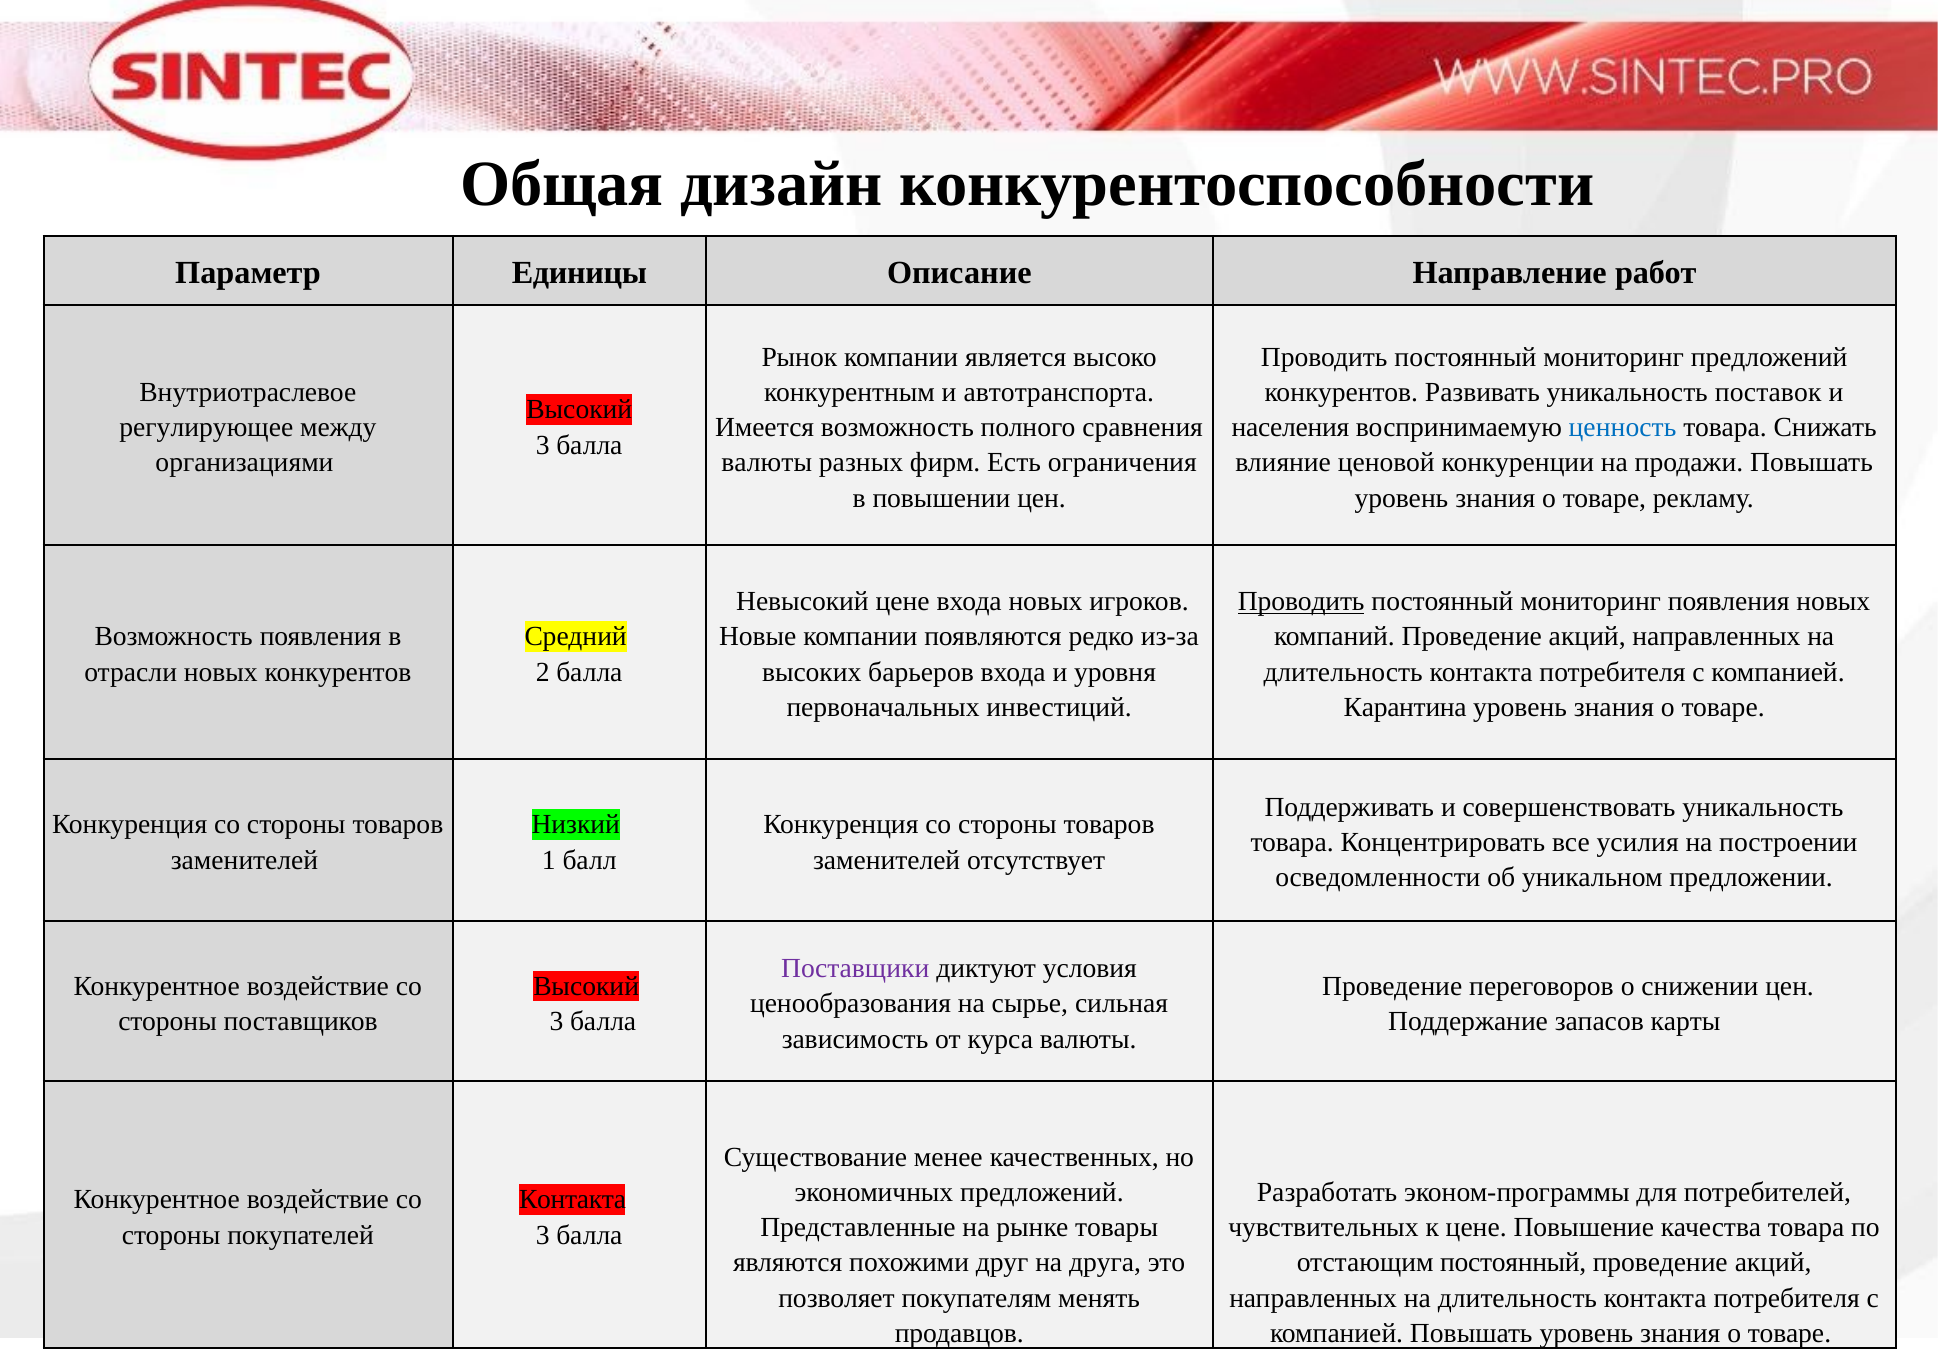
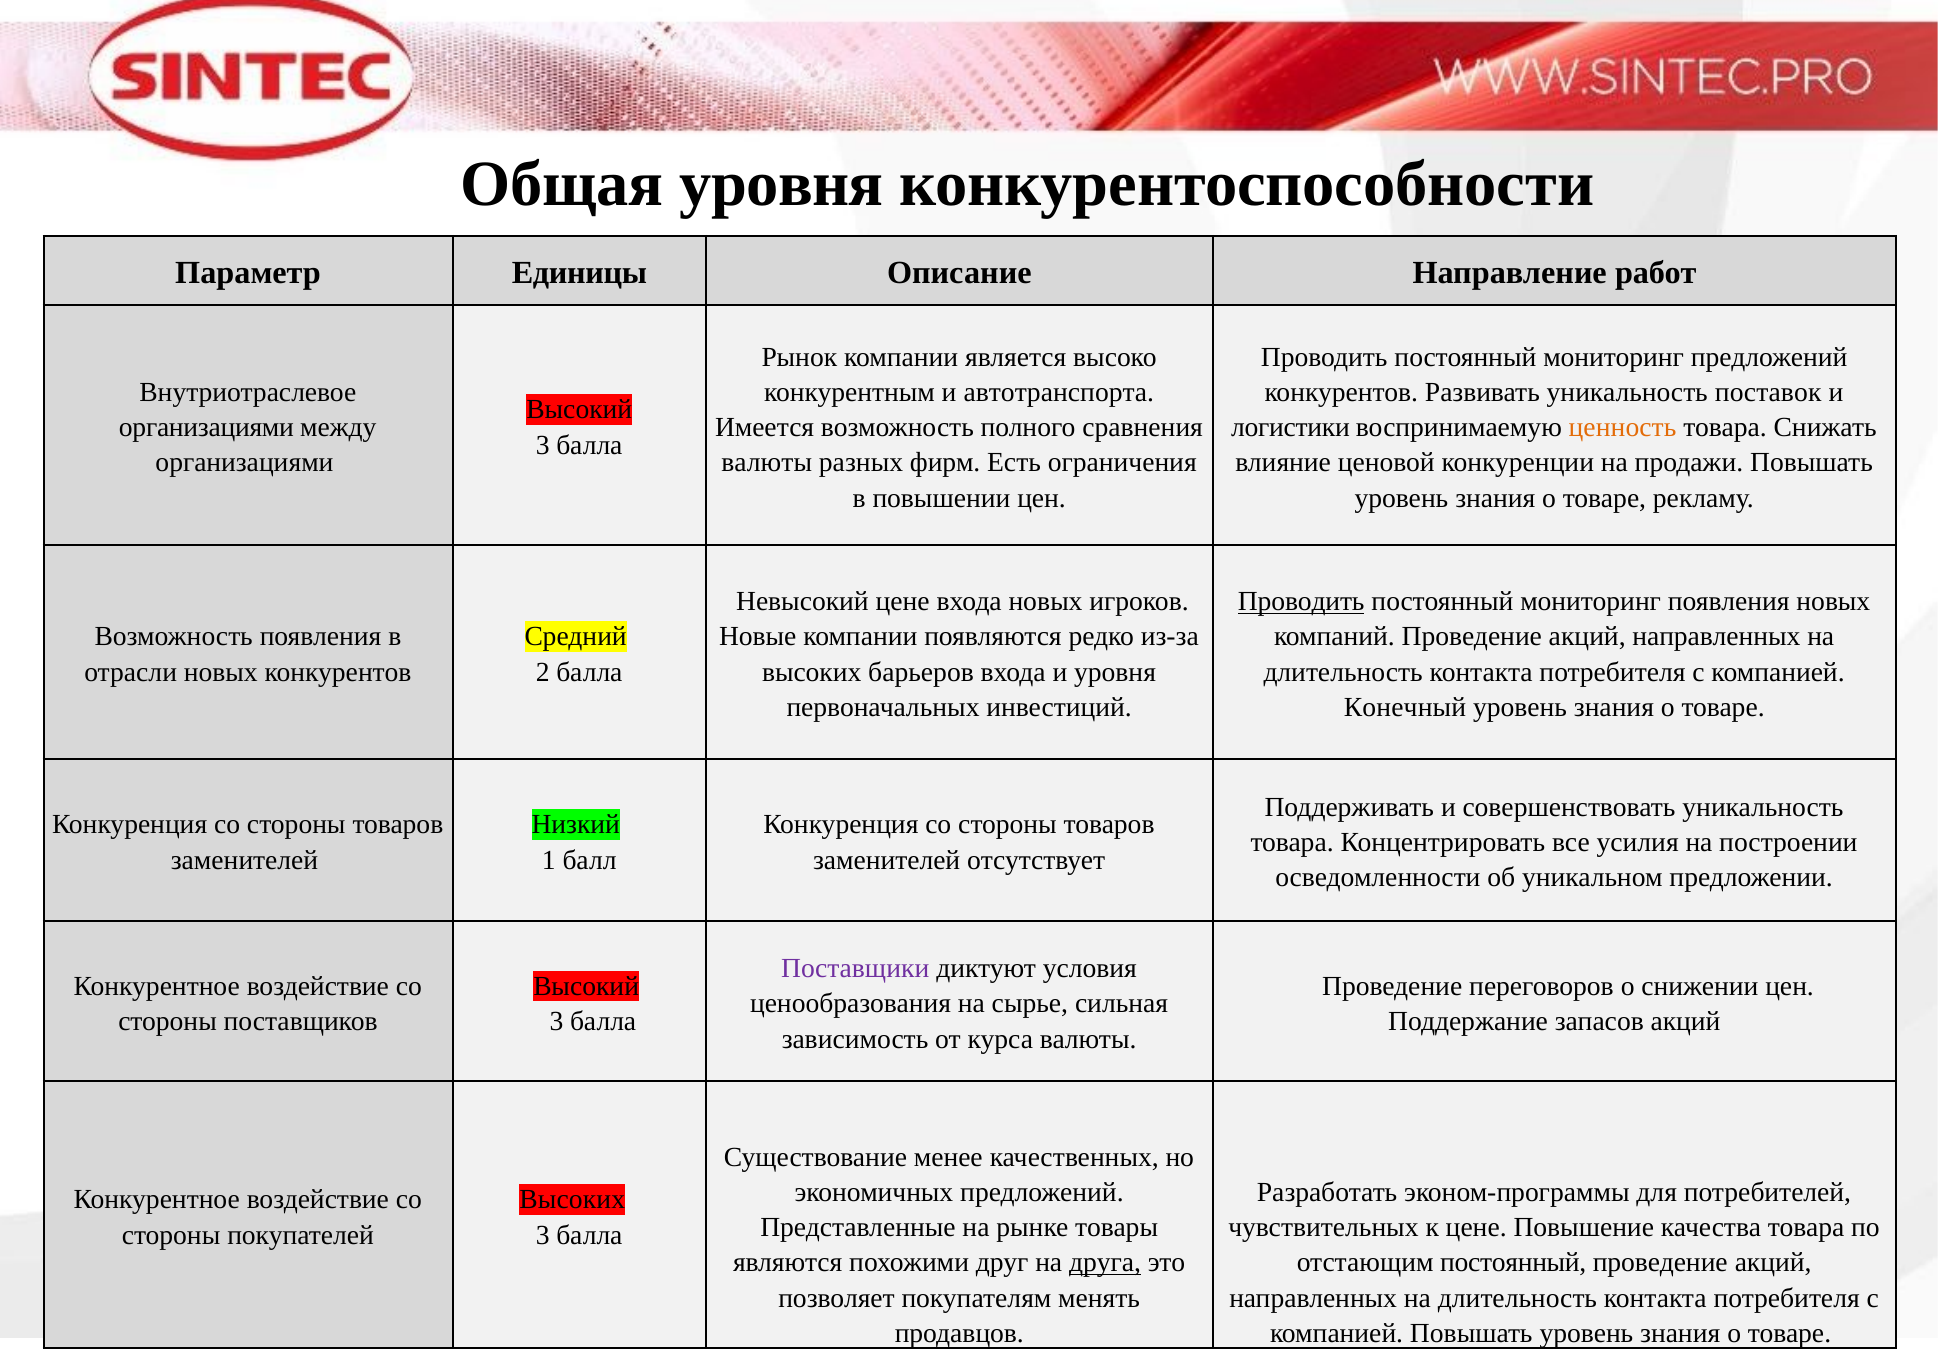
Общая дизайн: дизайн -> уровня (782, 184)
регулирующее: регулирующее -> организациями (206, 427)
населения: населения -> логистики (1290, 427)
ценность colour: blue -> orange (1623, 427)
Карантина: Карантина -> Конечный (1405, 707)
запасов карты: карты -> акций (1686, 1021)
Контакта: Контакта -> Высоких (572, 1199)
друга underline: none -> present (1105, 1262)
